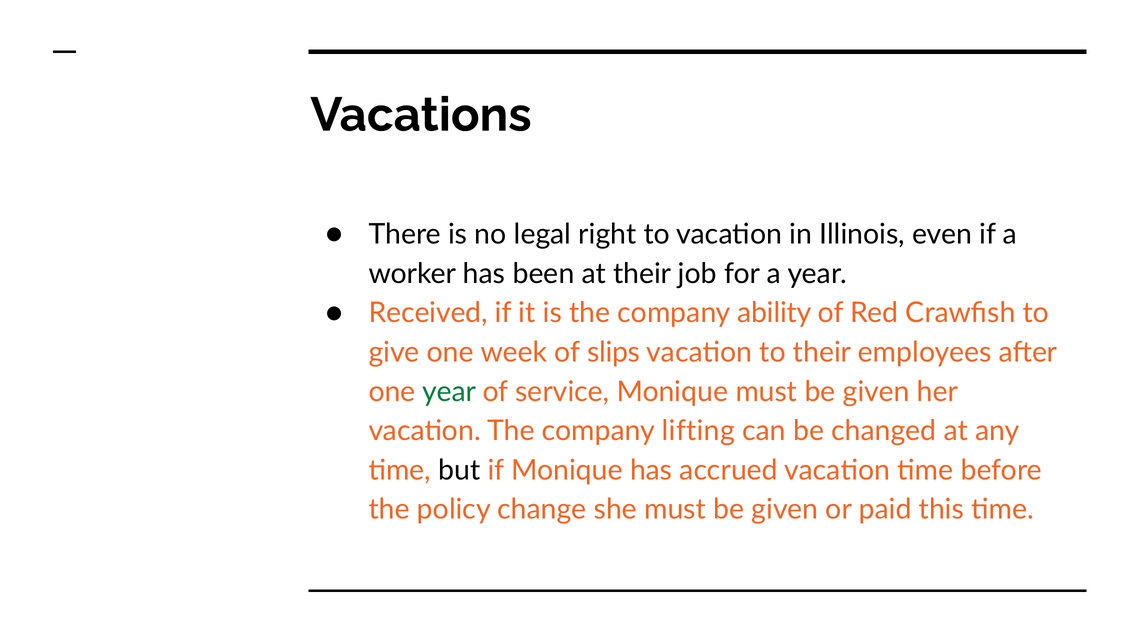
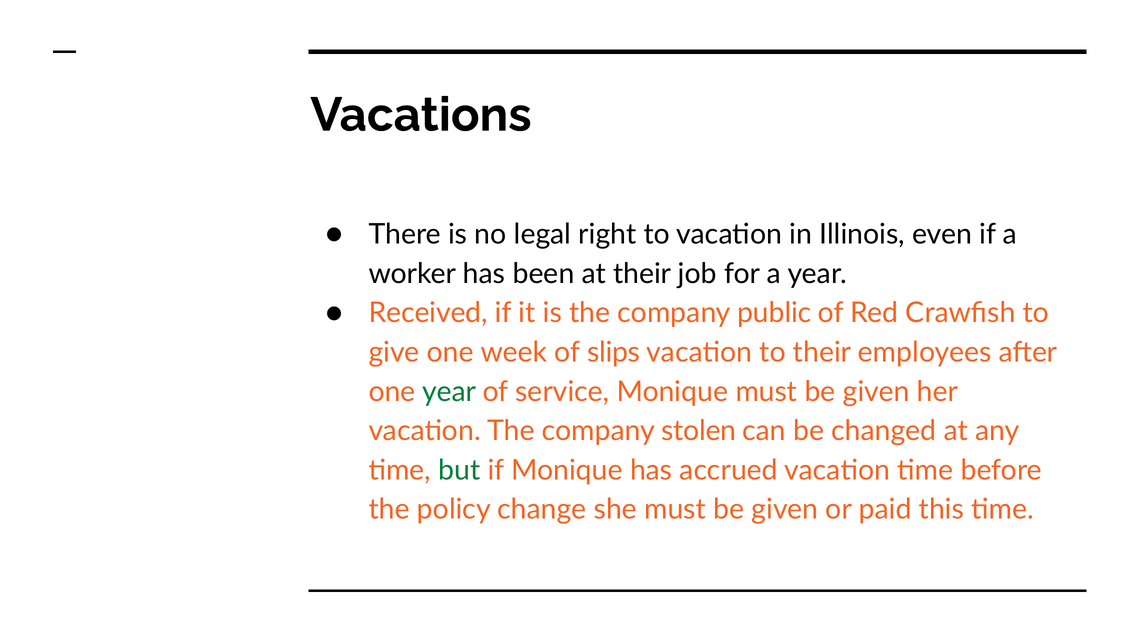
ability: ability -> public (774, 313)
lifting: lifting -> stolen (699, 431)
but colour: black -> green (459, 470)
